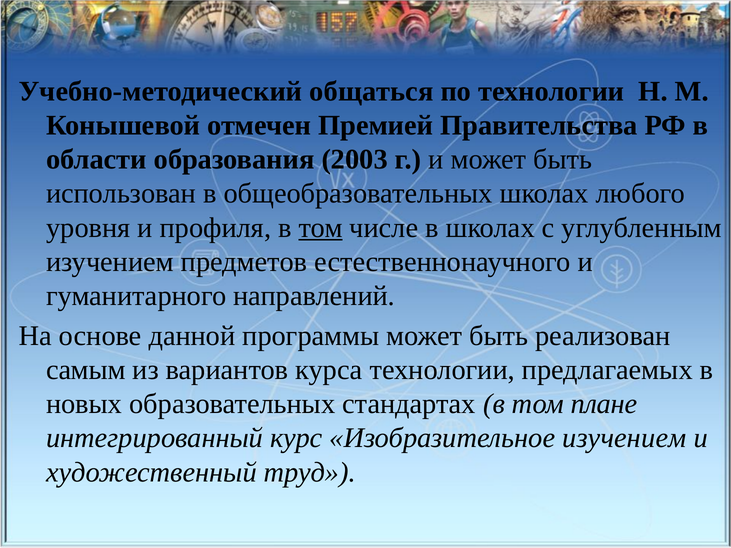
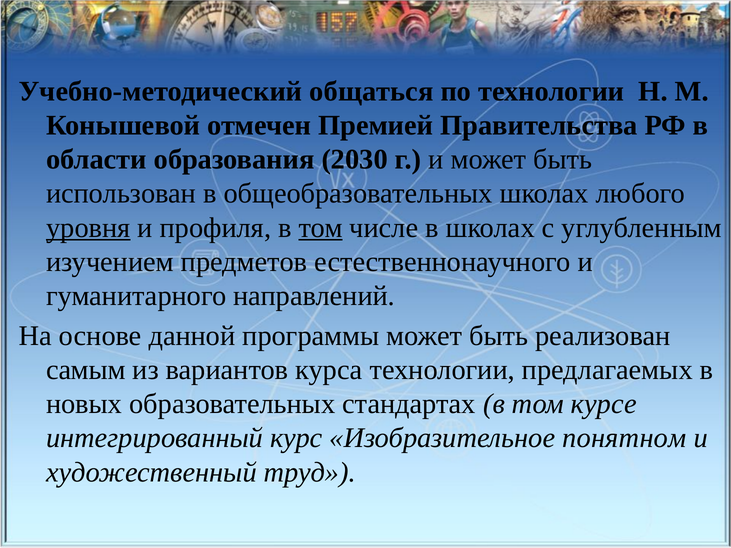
2003: 2003 -> 2030 (355, 159)
уровня underline: none -> present (88, 228)
плане: плане -> курсе (604, 404)
Изобразительное изучением: изучением -> понятном (624, 438)
